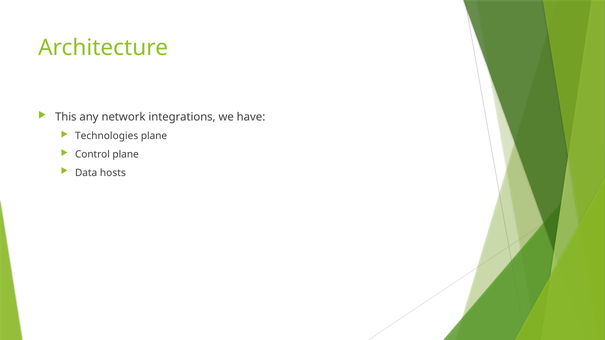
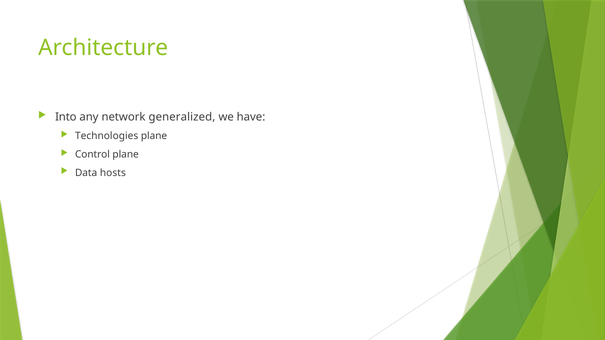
This: This -> Into (66, 117)
integrations: integrations -> generalized (182, 117)
